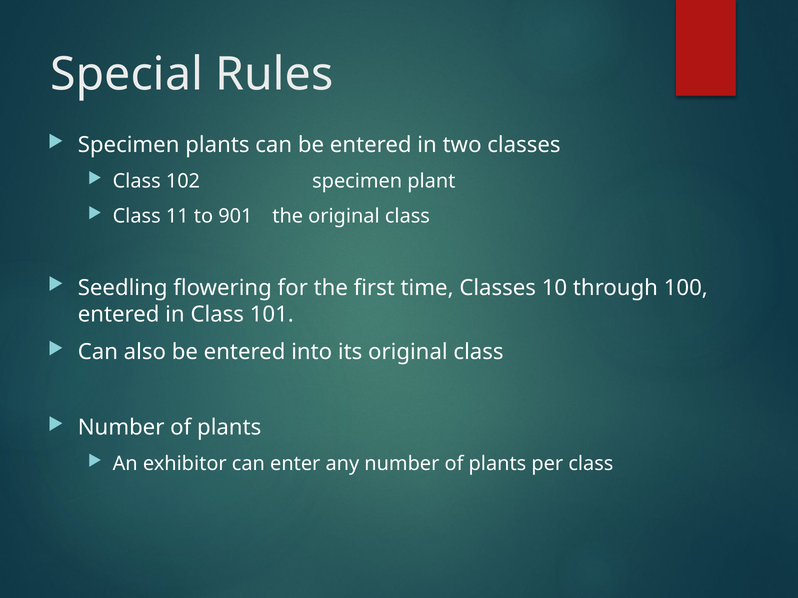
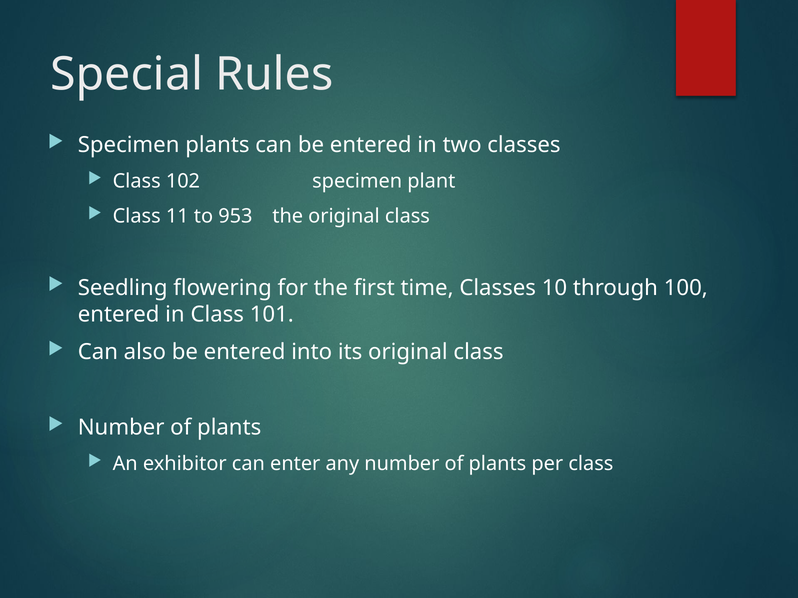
901: 901 -> 953 (235, 216)
